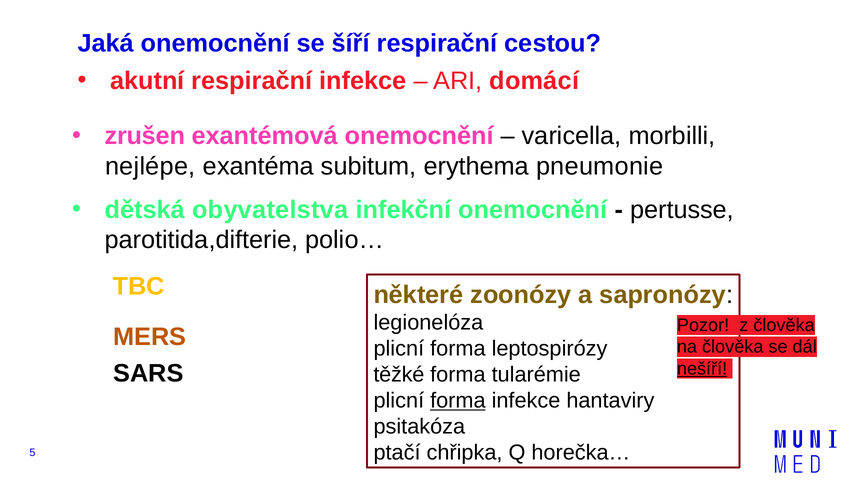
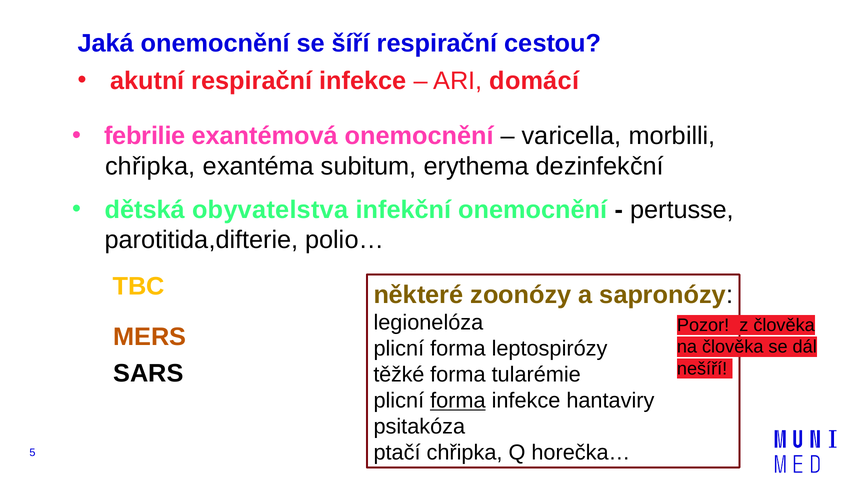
zrušen: zrušen -> febrilie (145, 136)
nejlépe: nejlépe -> chřipka (150, 167)
pneumonie: pneumonie -> dezinfekční (600, 167)
nešíří underline: present -> none (702, 369)
